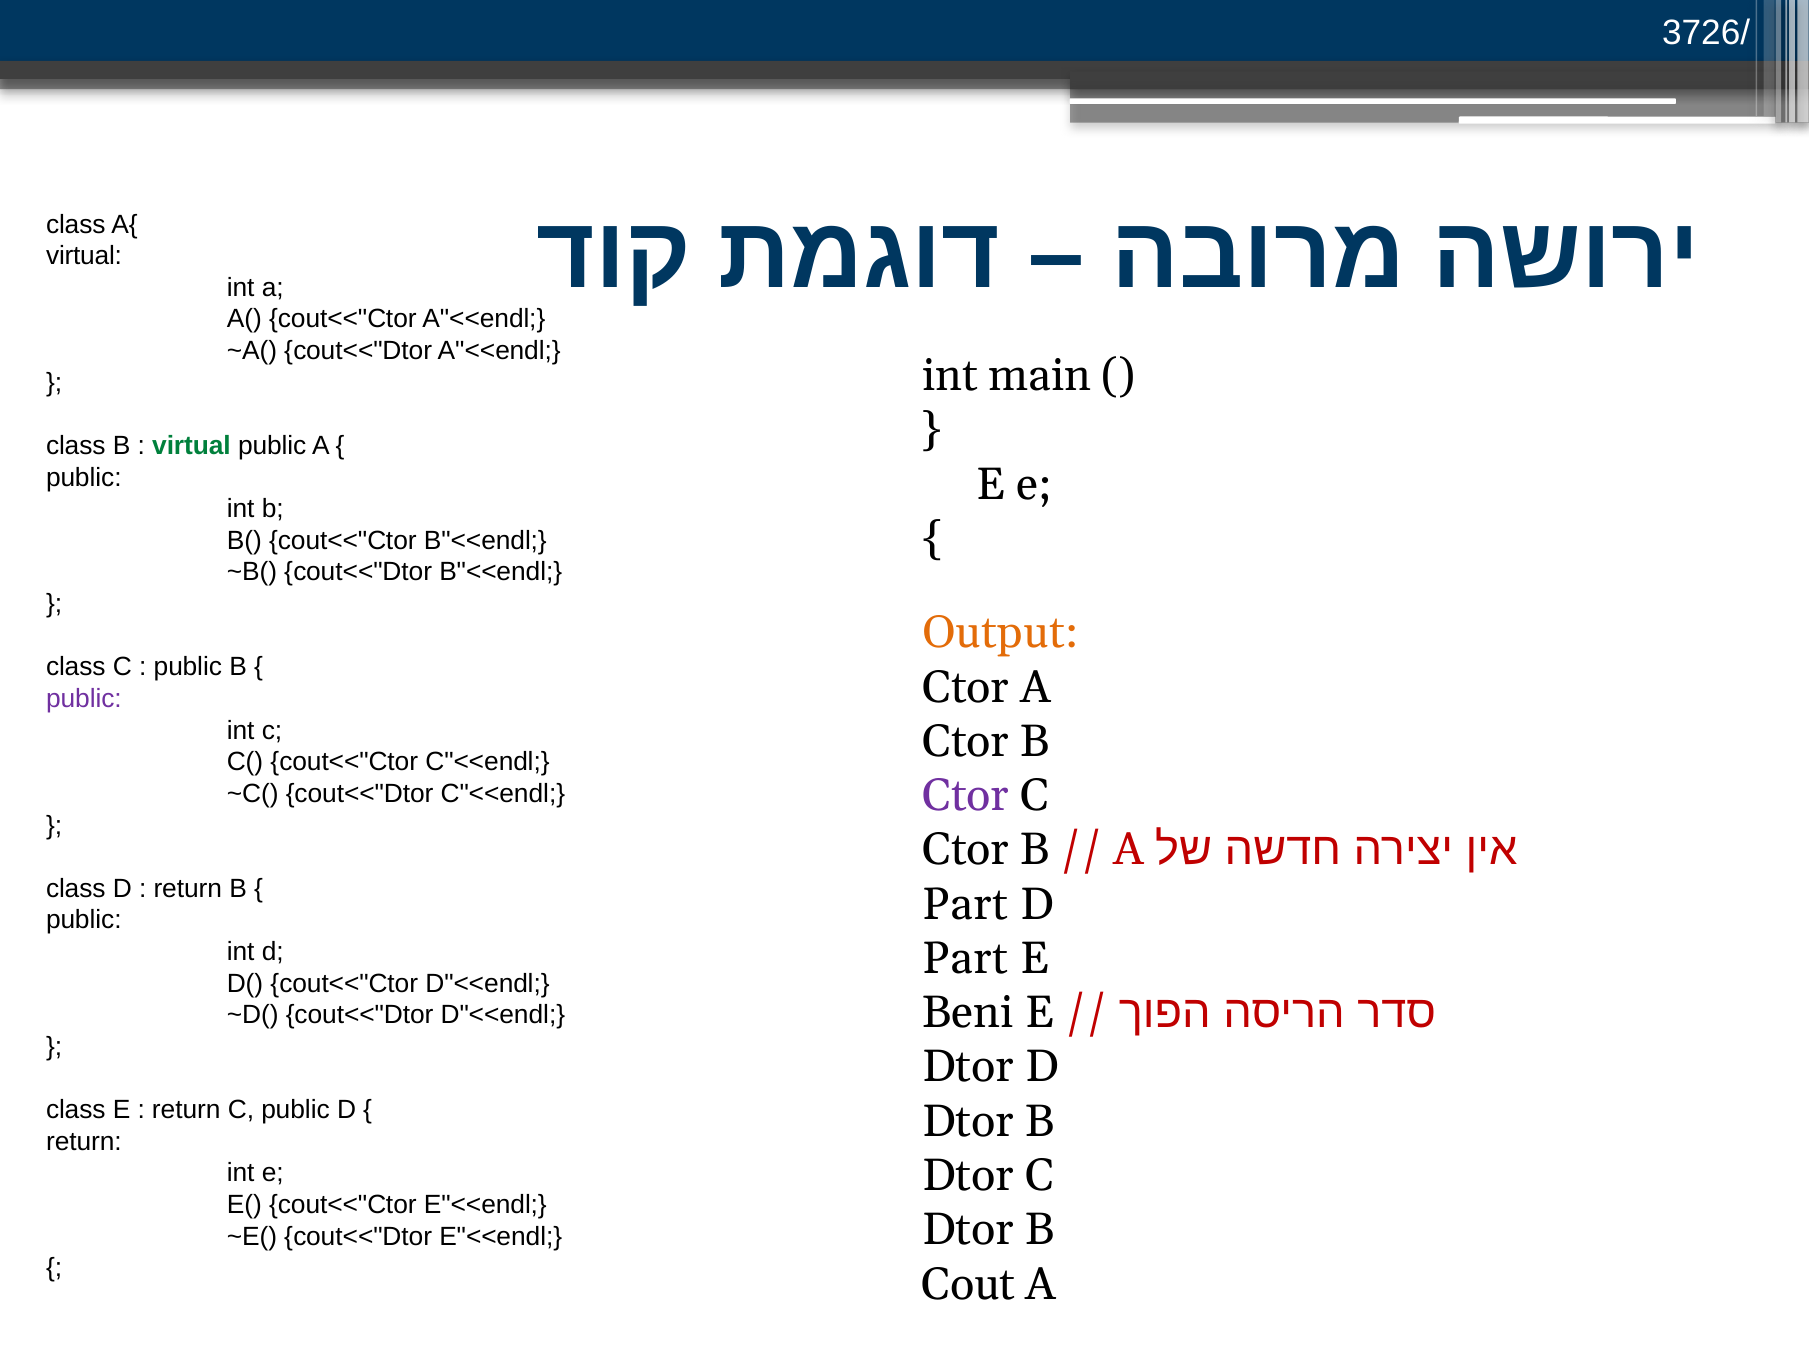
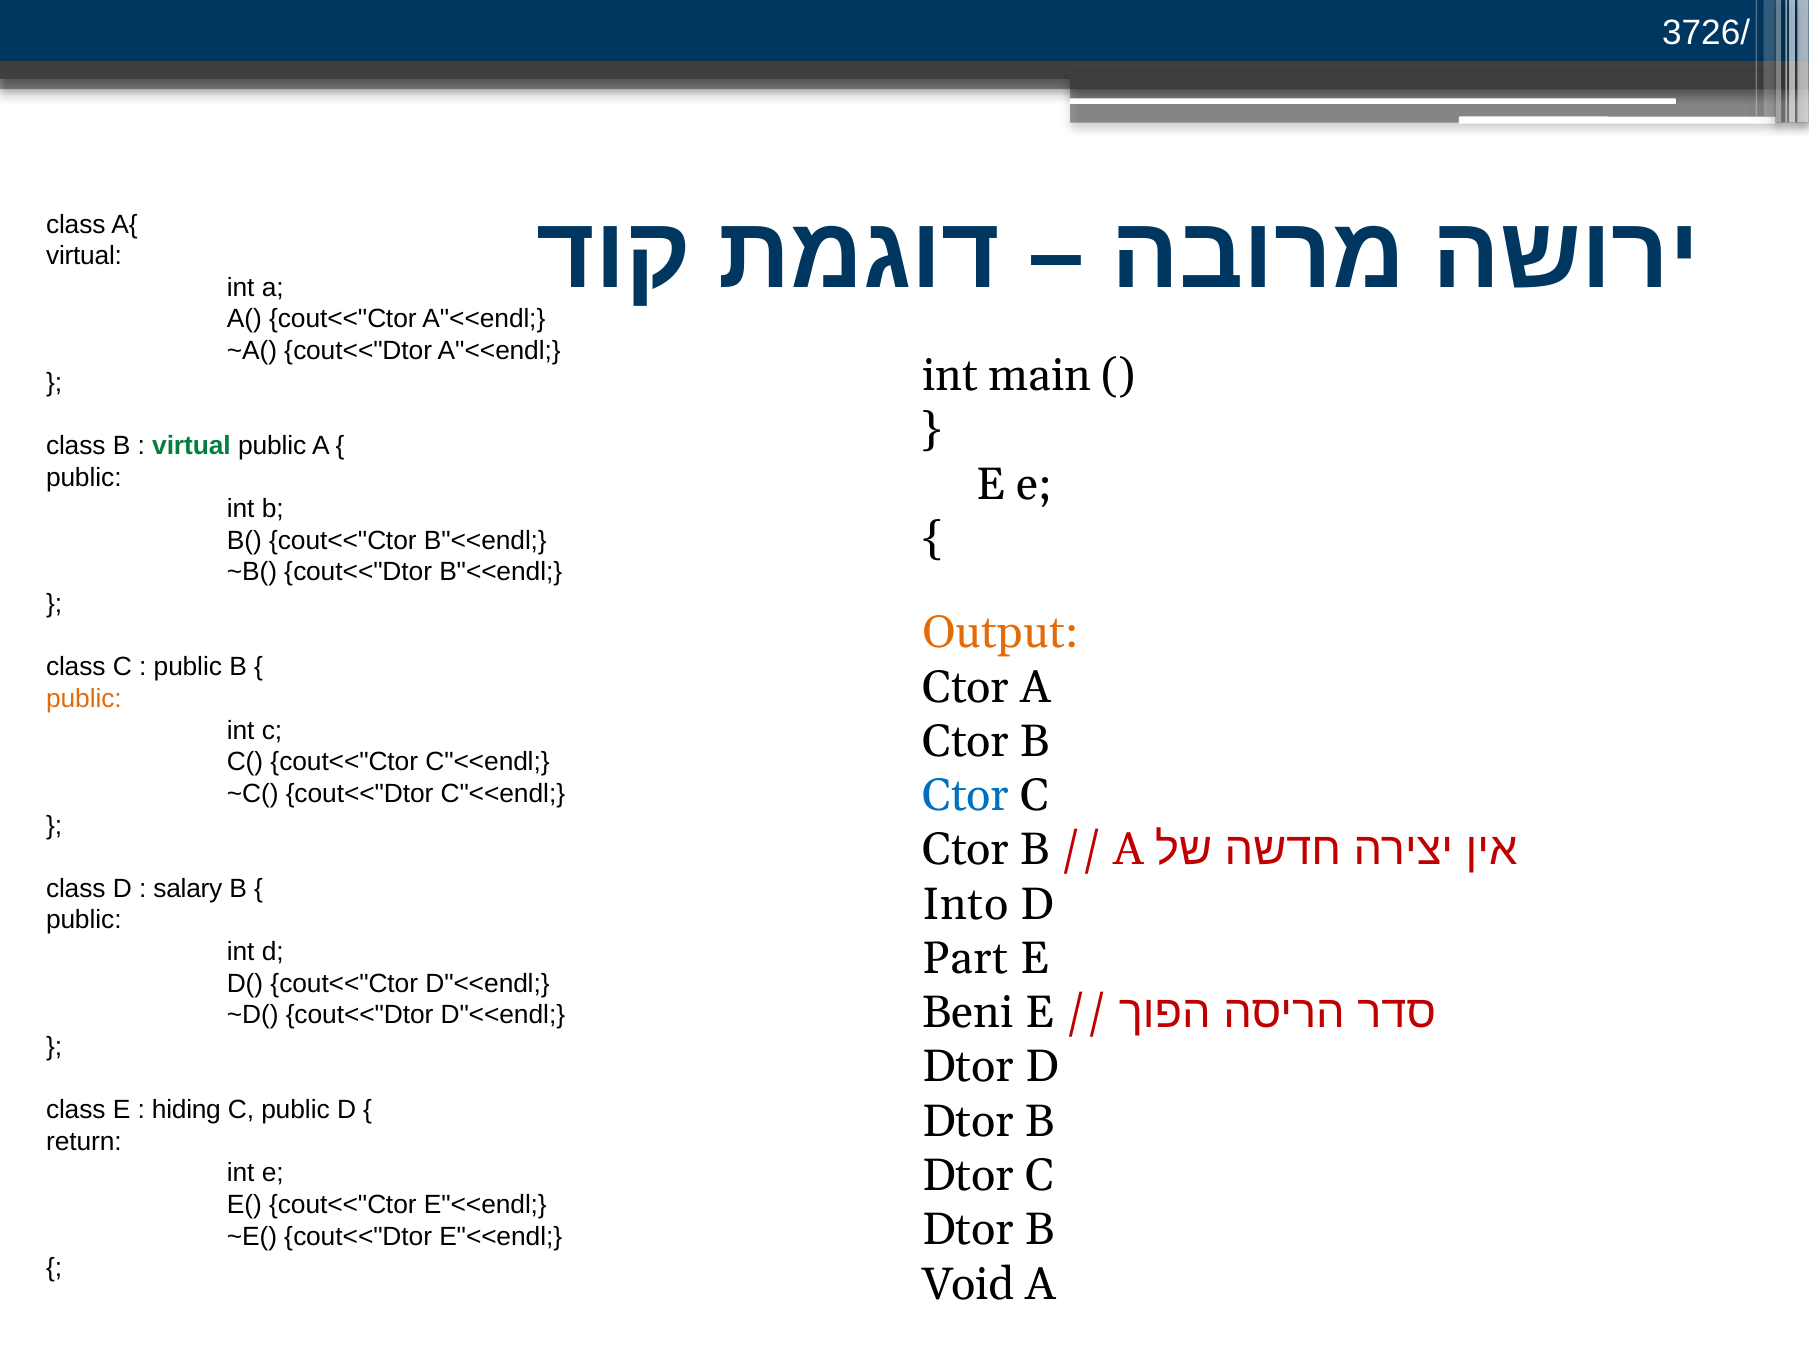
public colour: purple -> orange (84, 699)
Ctor colour: purple -> blue (966, 795)
return: return -> salary (188, 888)
Part: Part -> Into (966, 904)
return: return -> hiding (186, 1110)
Cout: Cout -> Void (968, 1284)
